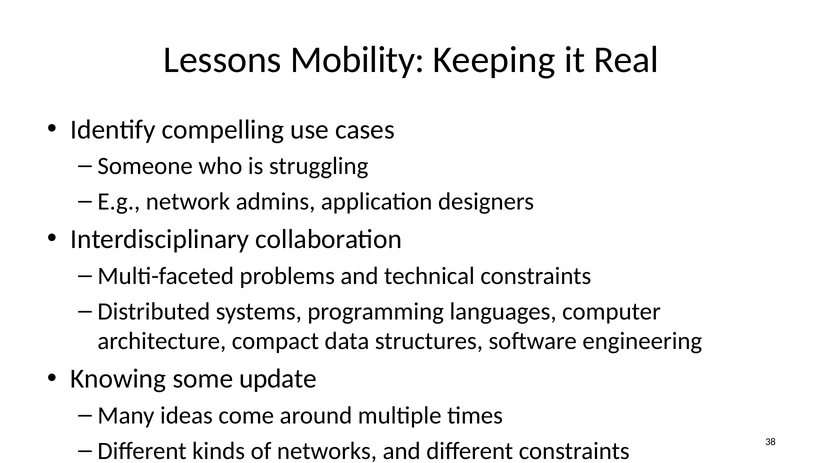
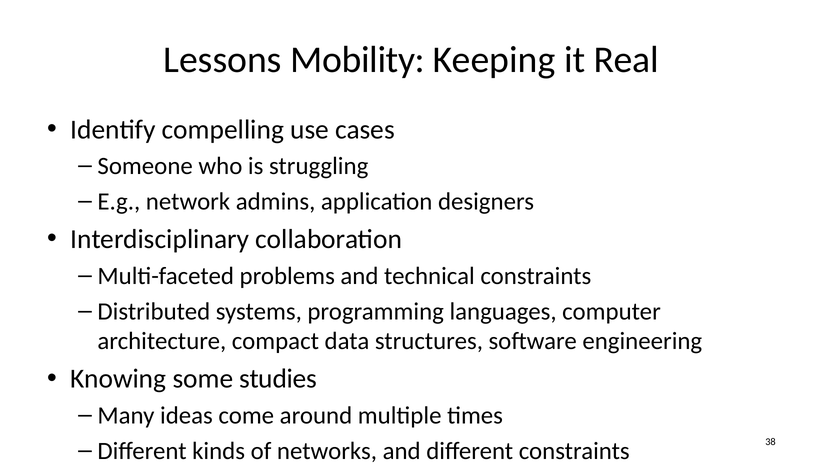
update: update -> studies (278, 379)
